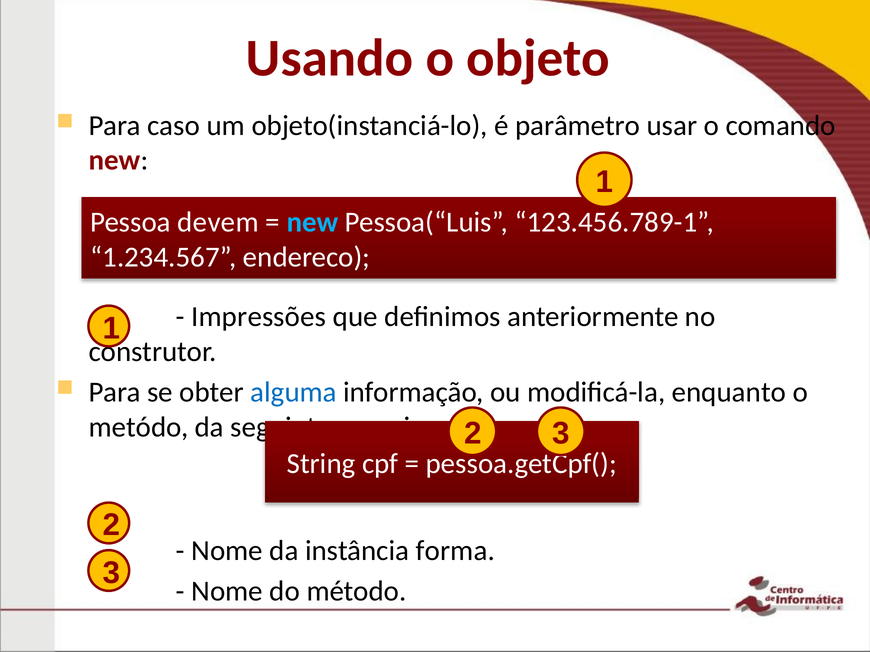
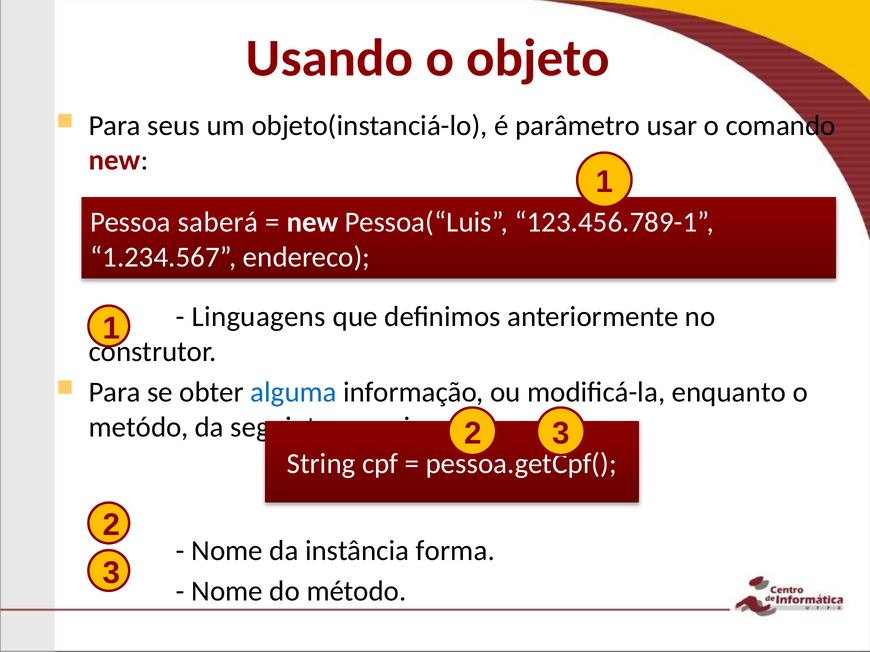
caso: caso -> seus (174, 126)
devem: devem -> saberá (218, 223)
new colour: light blue -> white (312, 223)
Impressões: Impressões -> Linguagens (259, 317)
